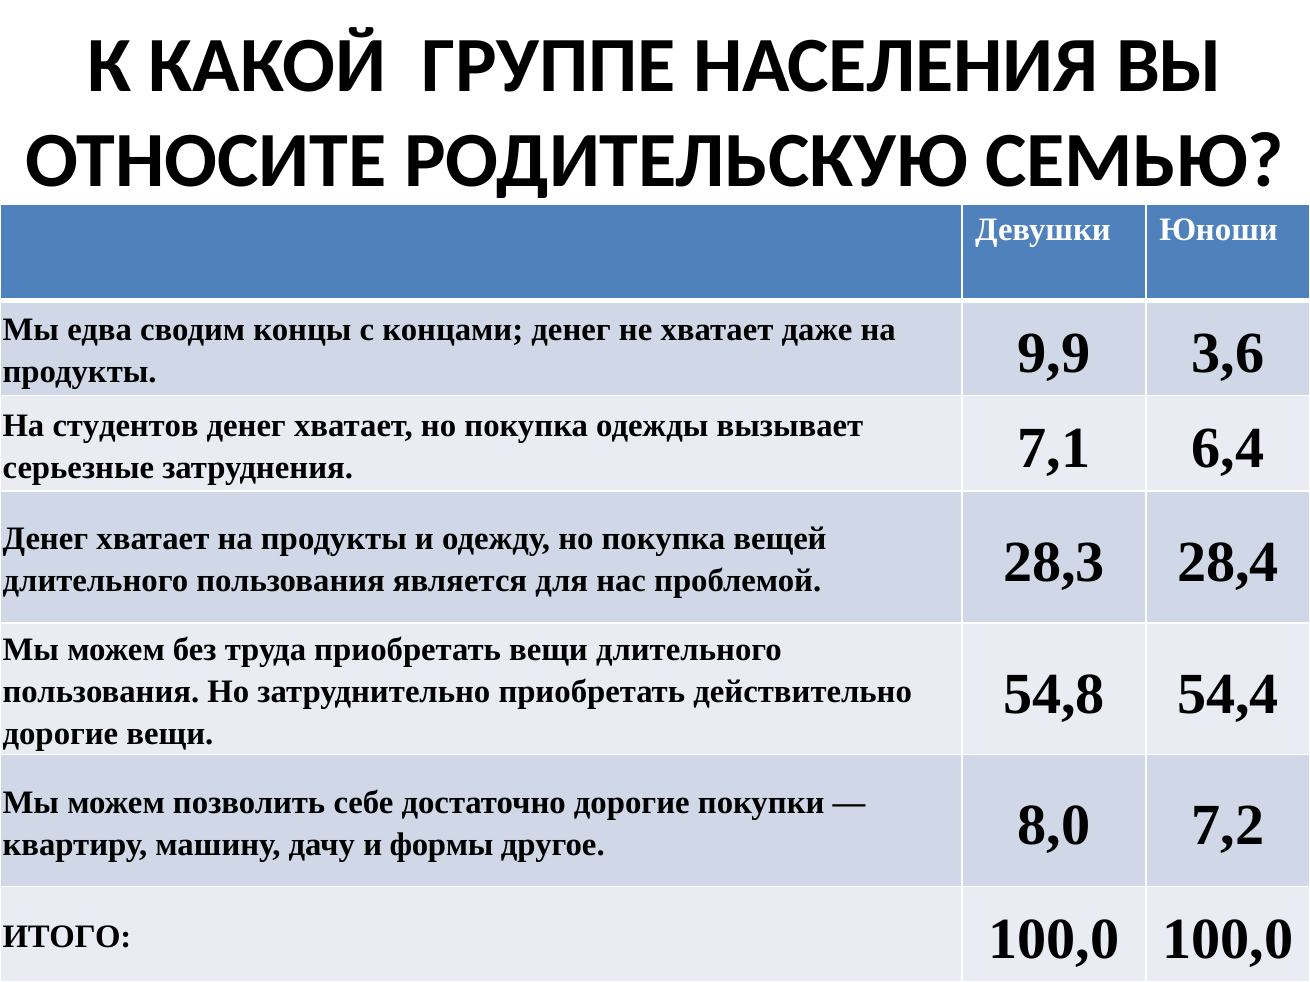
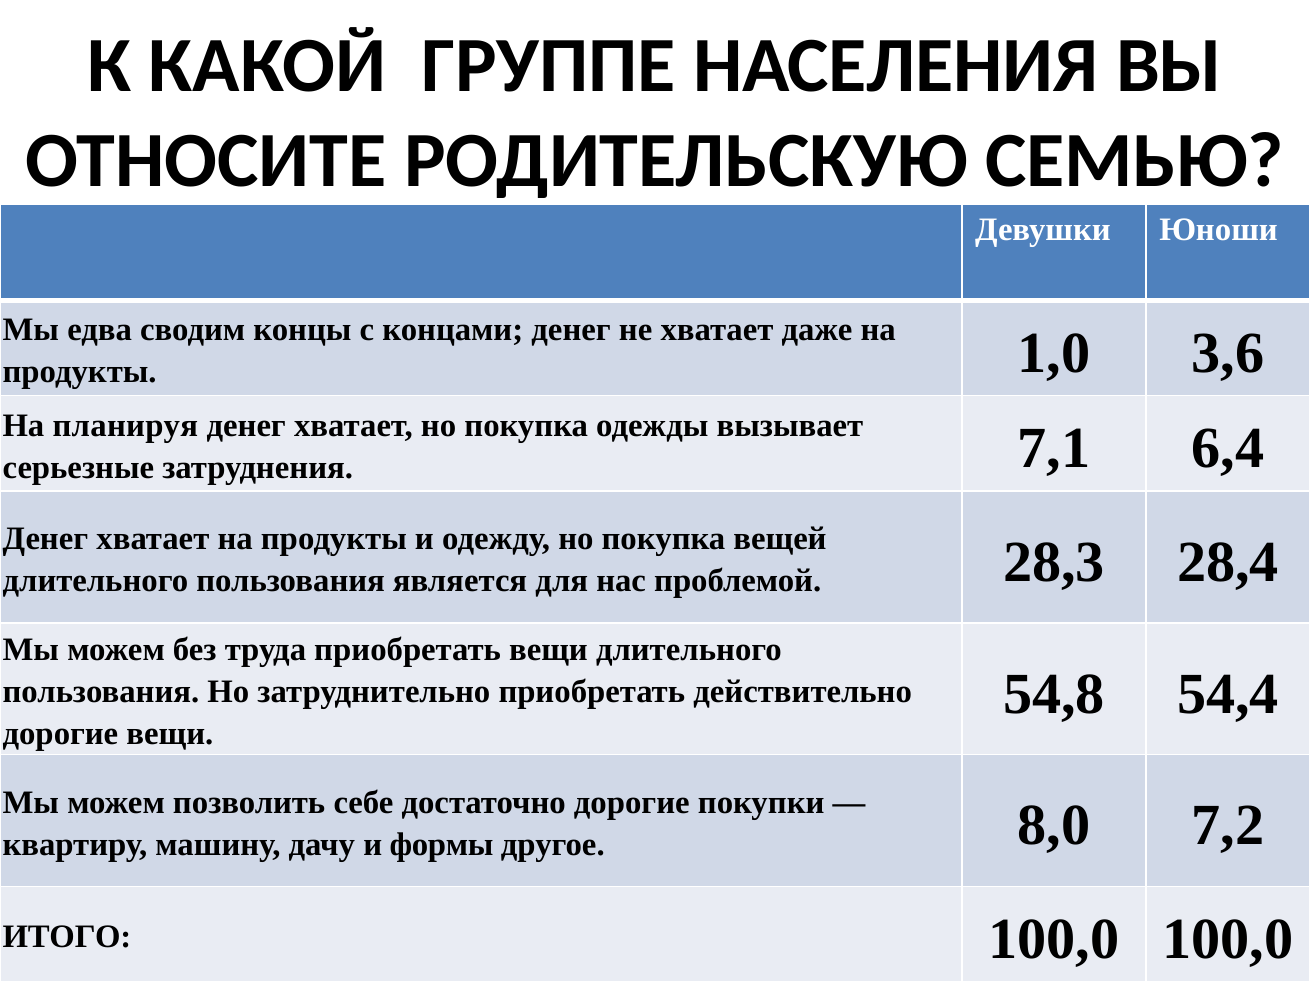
9,9: 9,9 -> 1,0 (1054, 353)
студентов: студентов -> планируя (125, 426)
